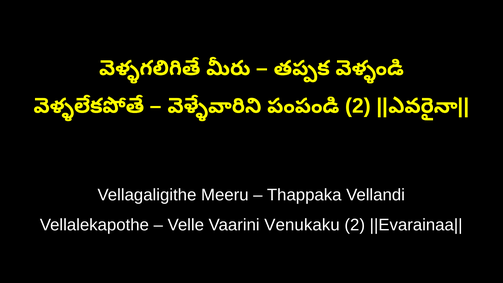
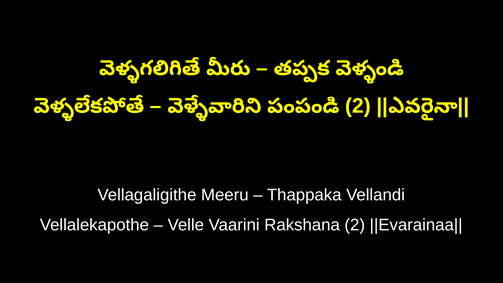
Venukaku: Venukaku -> Rakshana (302, 225)
